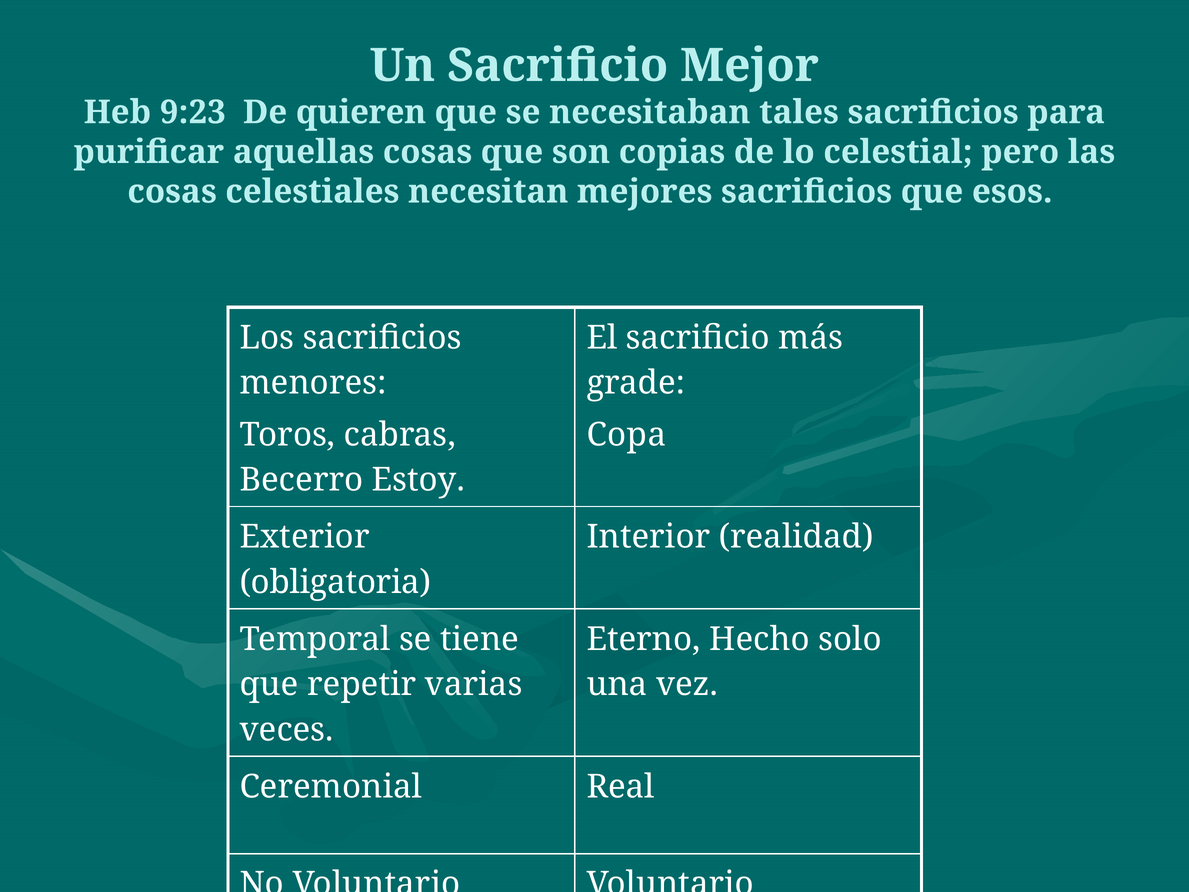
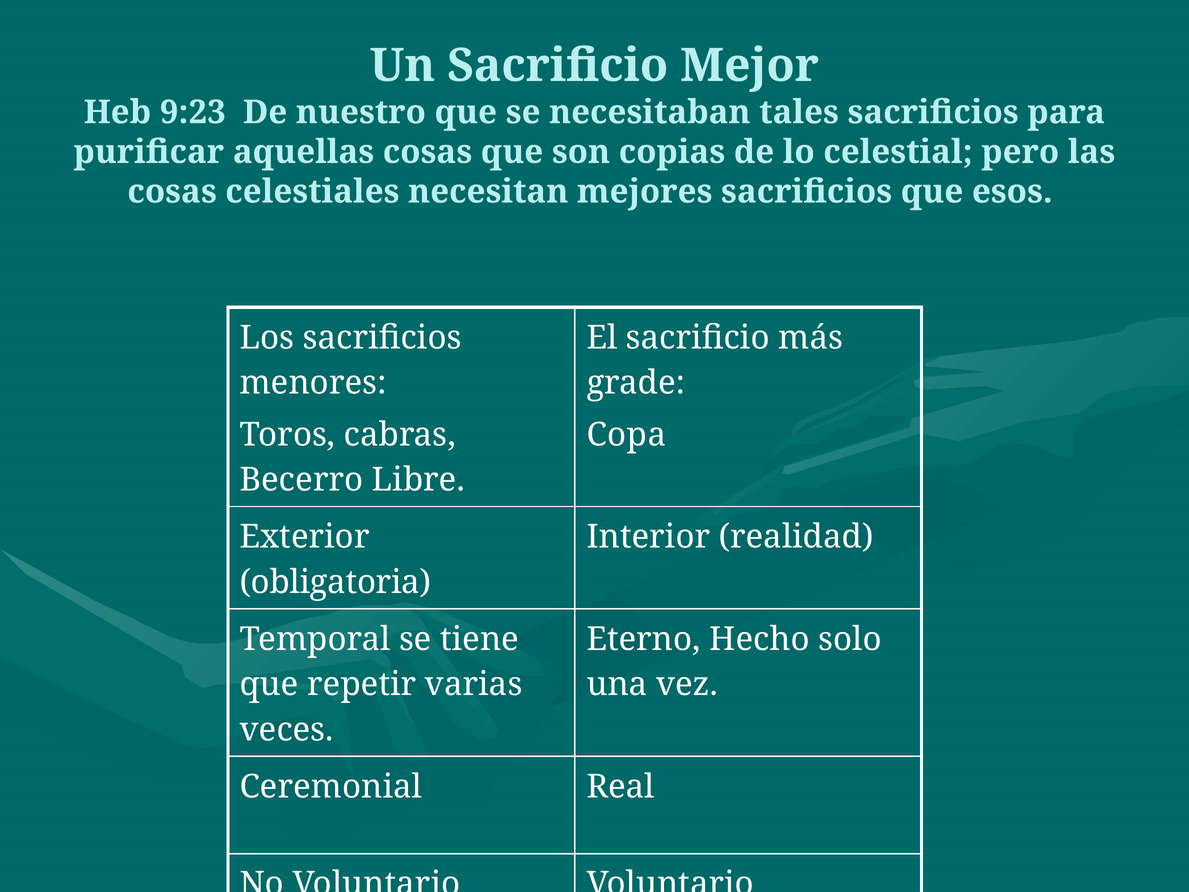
quieren: quieren -> nuestro (361, 112)
Estoy: Estoy -> Libre (418, 480)
